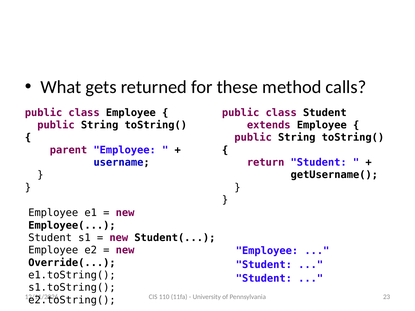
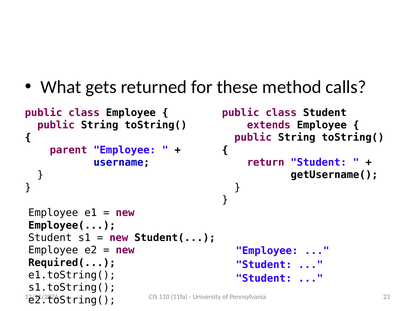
Override(: Override( -> Required( (72, 263)
